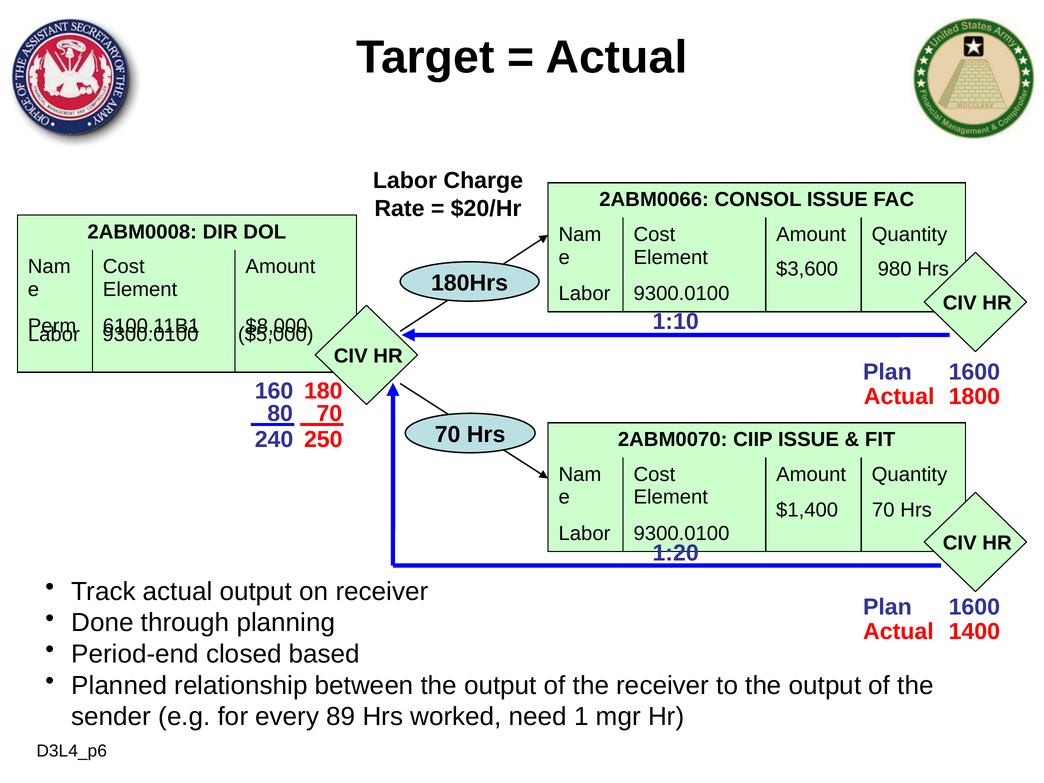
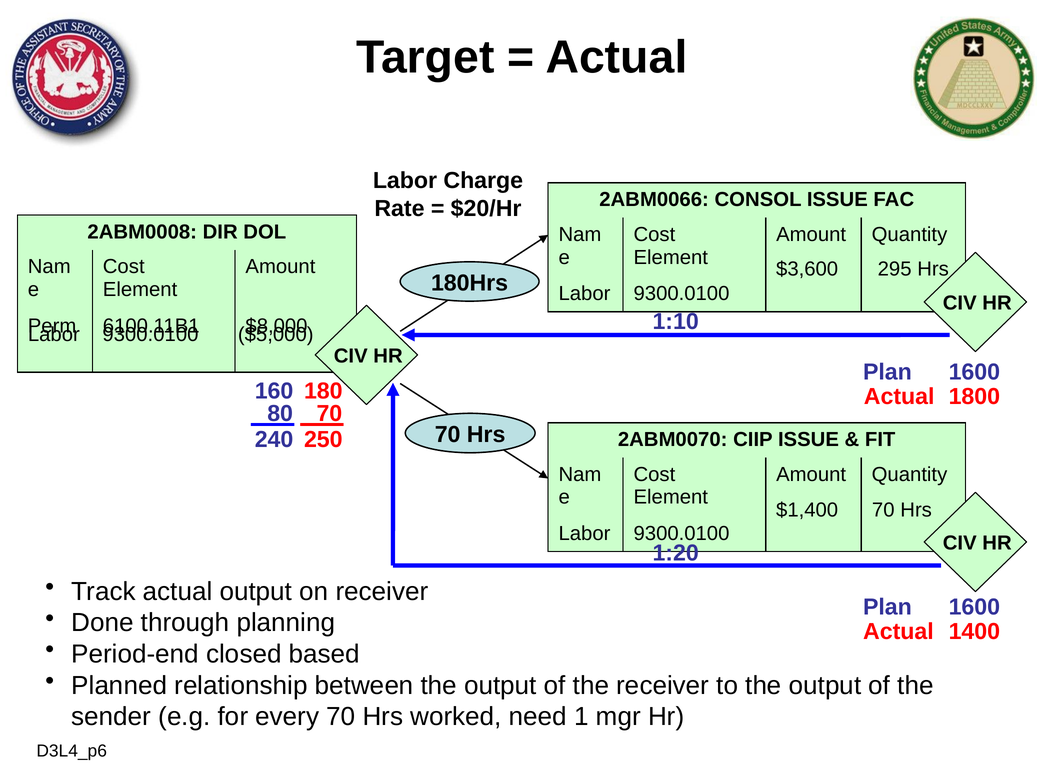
980: 980 -> 295 (895, 269)
every 89: 89 -> 70 (341, 717)
